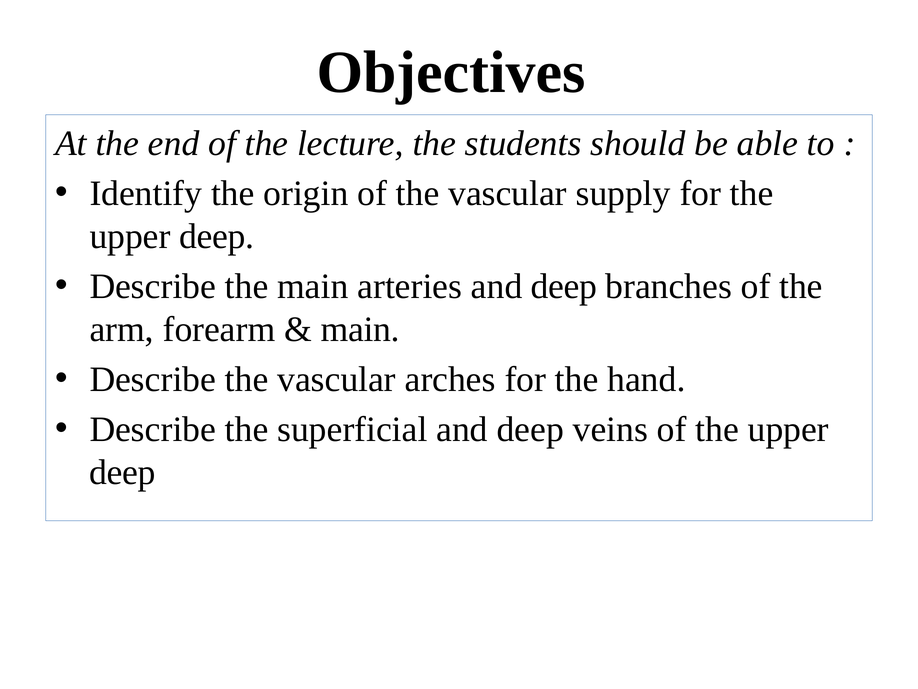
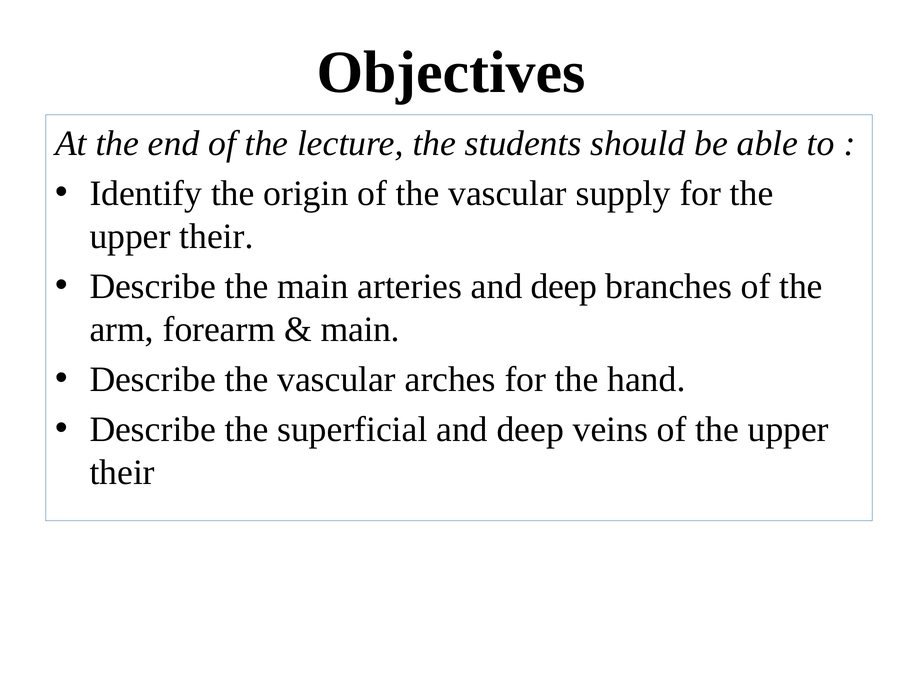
deep: deep -> their (216, 236)
deep: deep -> their (122, 472)
